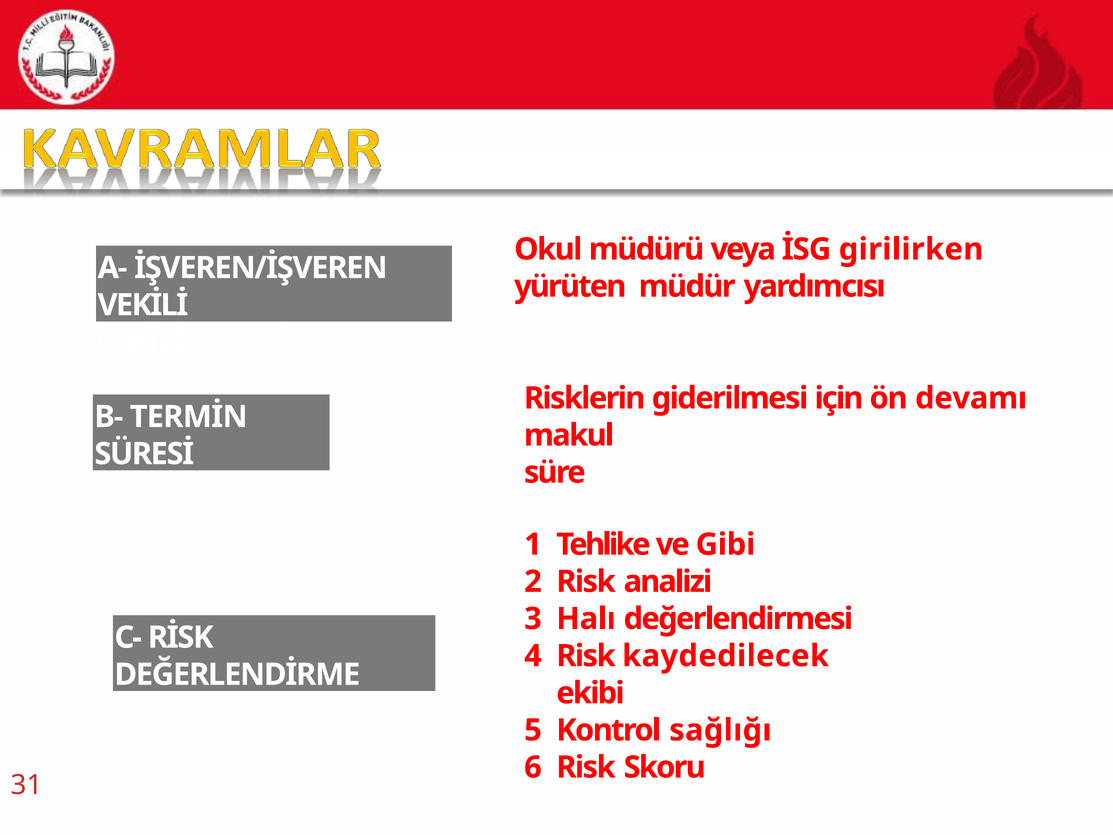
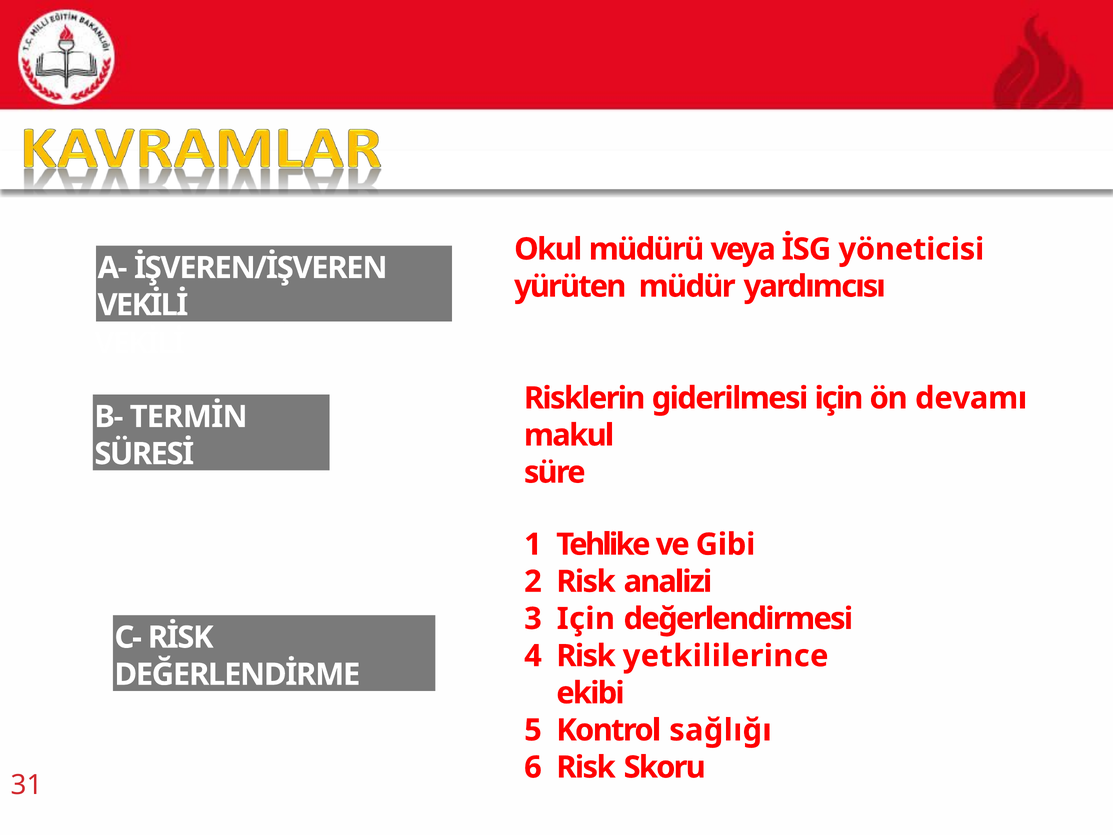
girilirken: girilirken -> yöneticisi (911, 249)
Halı: Halı -> Için (586, 619)
kaydedilecek: kaydedilecek -> yetkililerince (726, 656)
